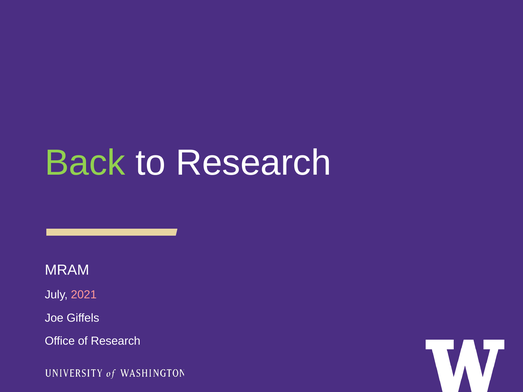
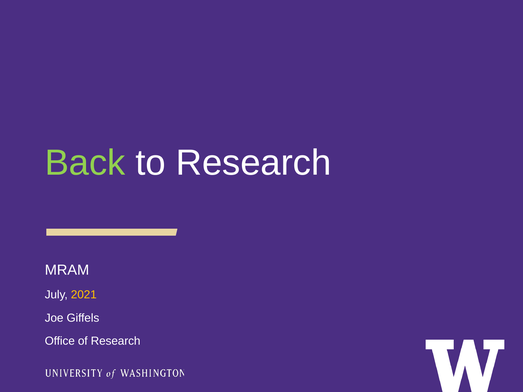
2021 colour: pink -> yellow (84, 295)
